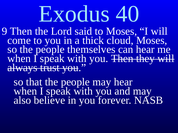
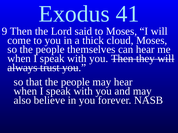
40: 40 -> 41 (128, 14)
